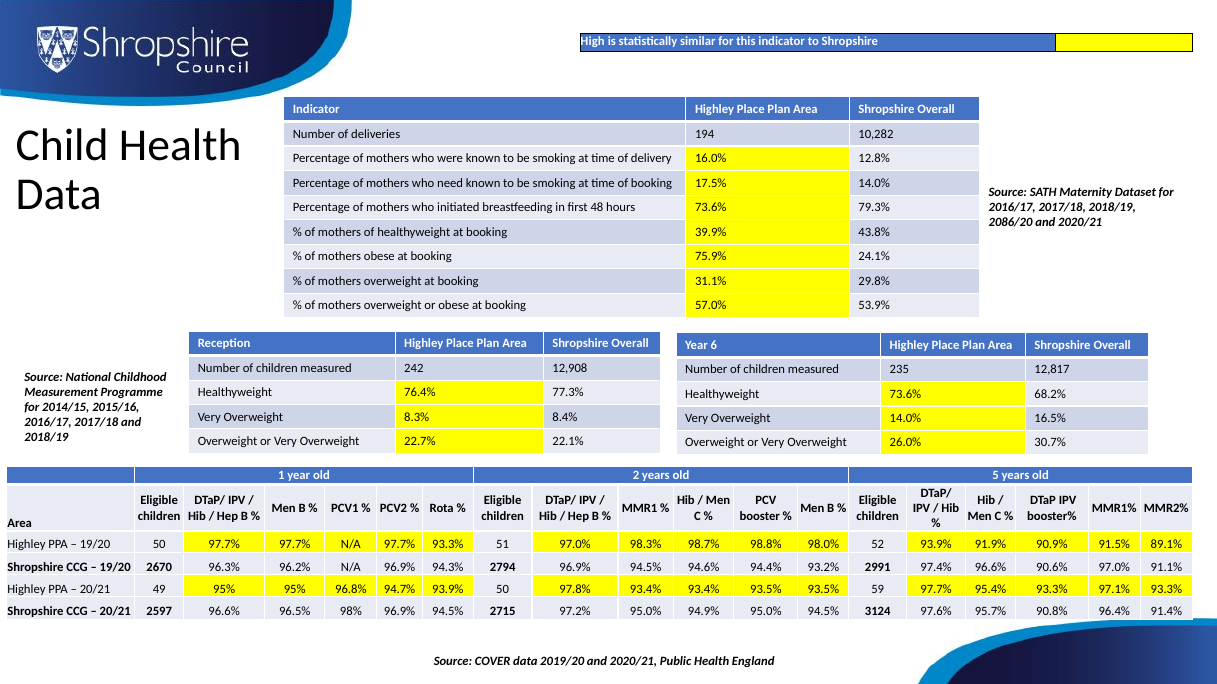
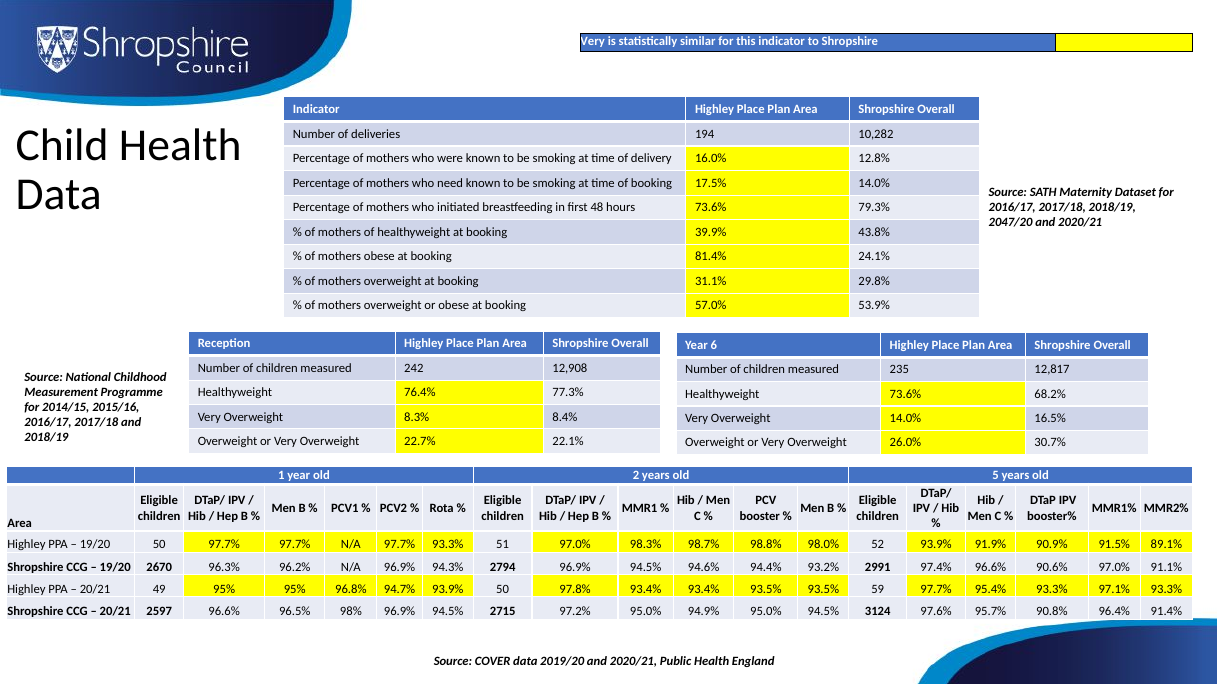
High: High -> Very (593, 41)
2086/20: 2086/20 -> 2047/20 (1011, 223)
75.9%: 75.9% -> 81.4% (711, 257)
